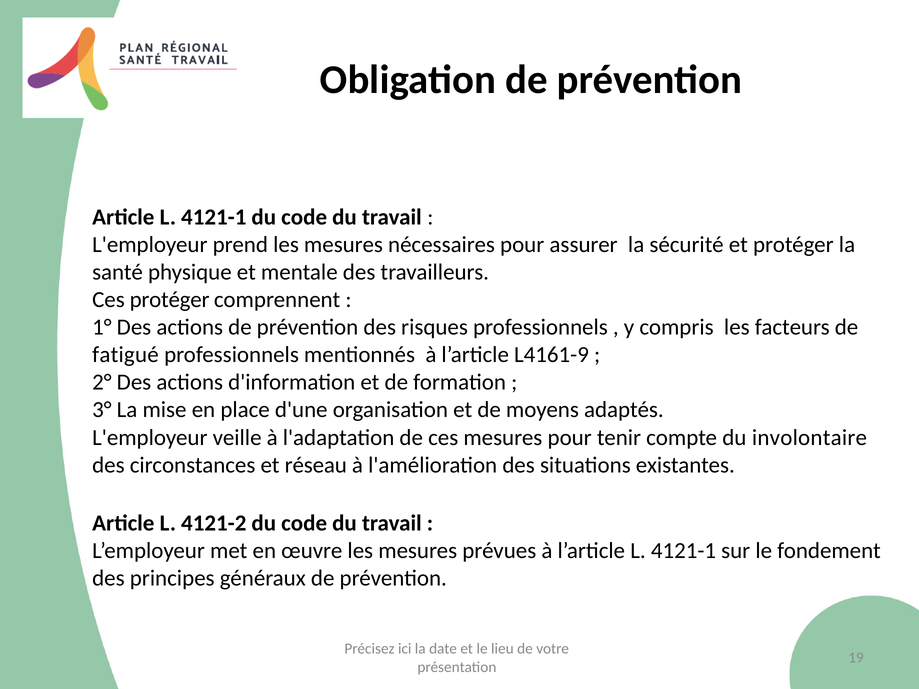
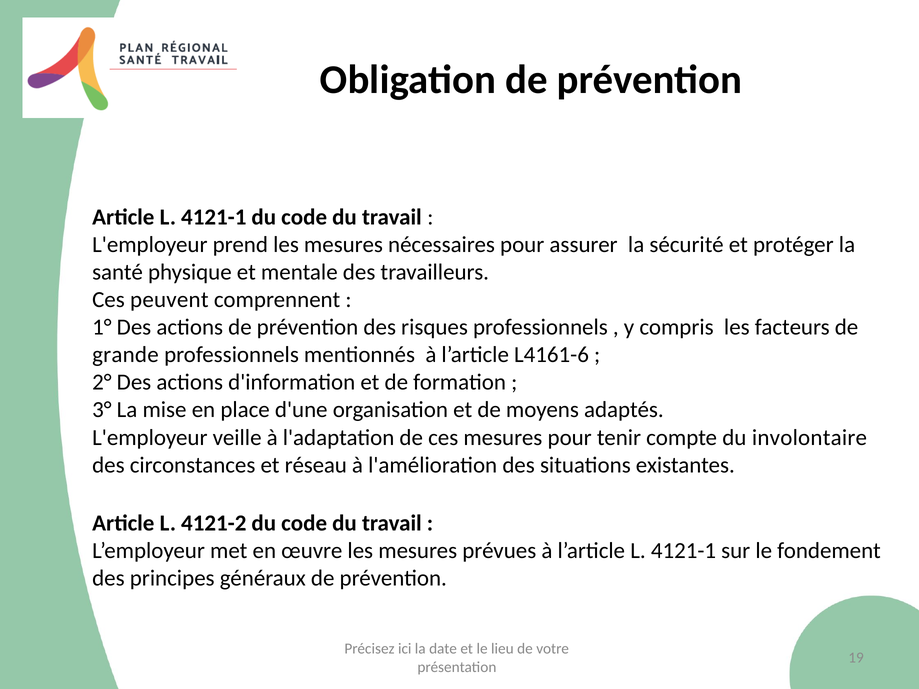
Ces protéger: protéger -> peuvent (169, 300)
fatigué: fatigué -> grande (125, 355)
L4161-9: L4161-9 -> L4161-6 (551, 355)
